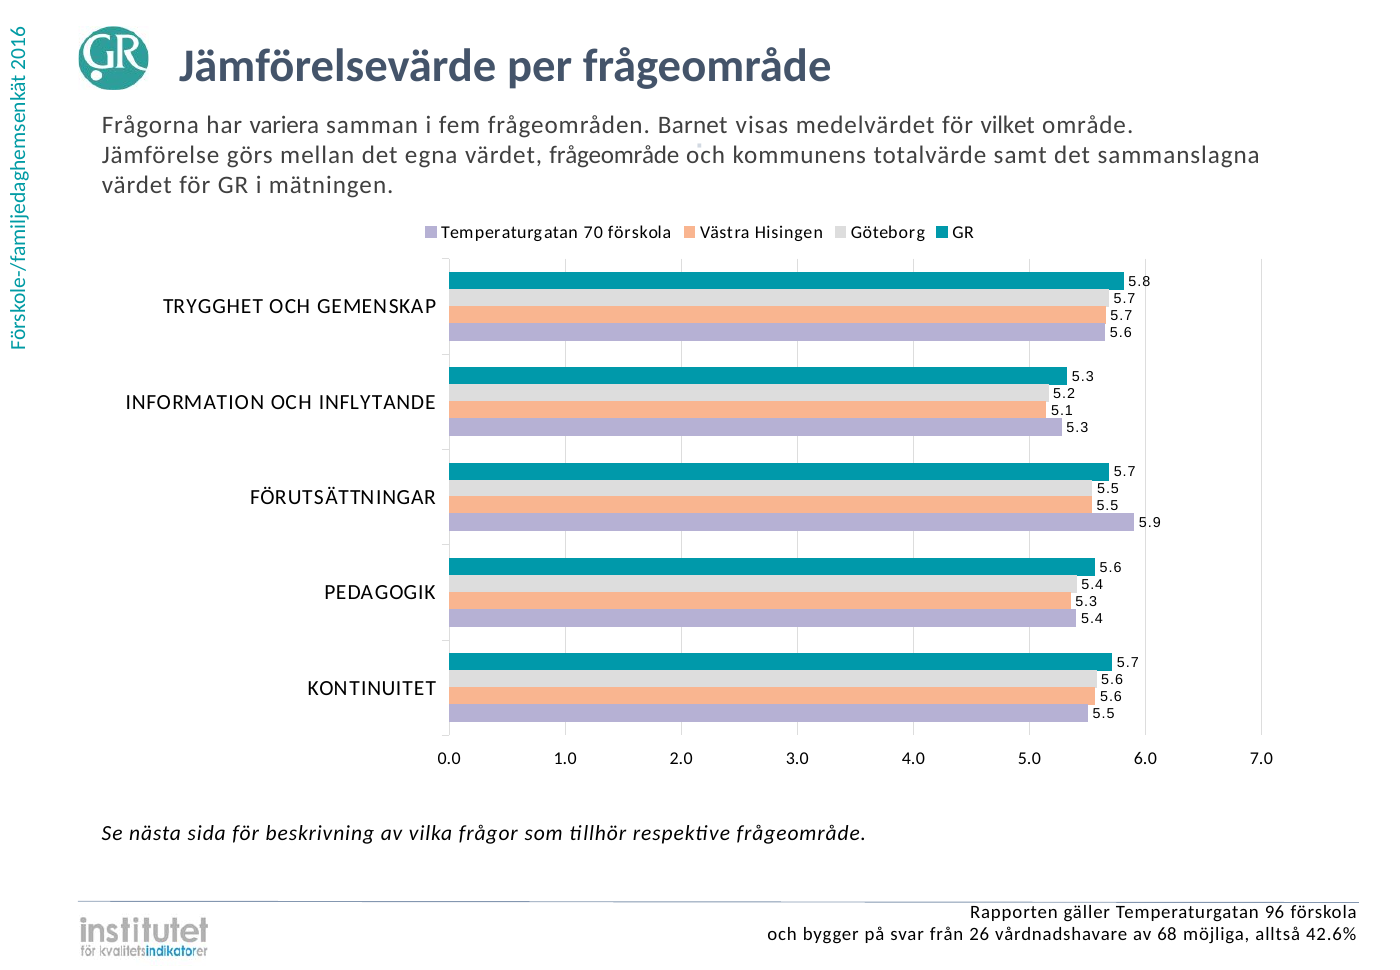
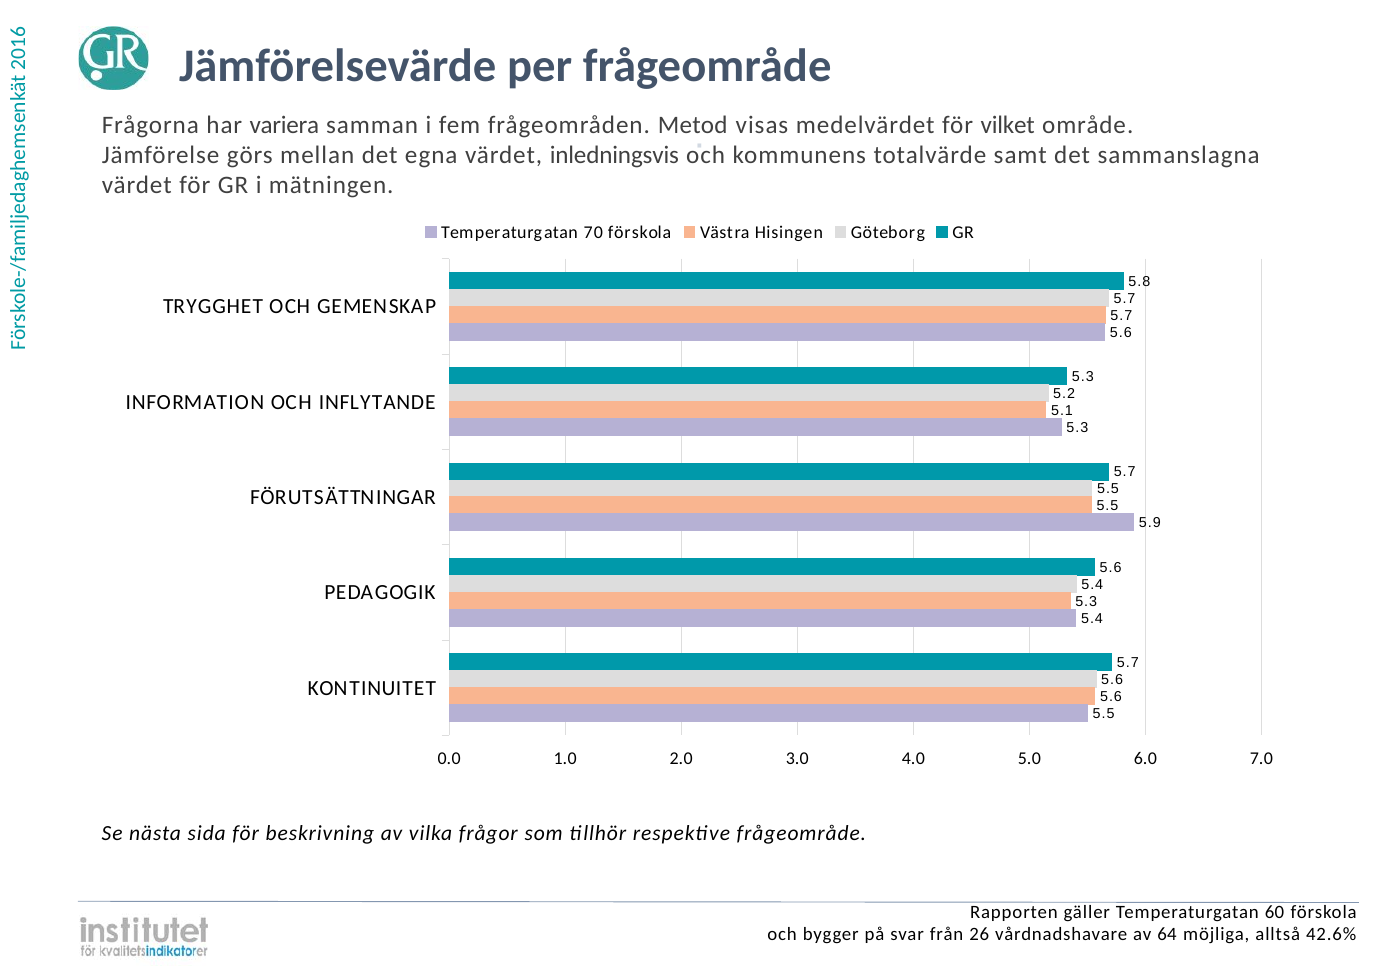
Barnet: Barnet -> Metod (693, 125)
värdet frågeområde: frågeområde -> inledningsvis (614, 155)
96: 96 -> 60 (1275, 911)
68: 68 -> 64 (1167, 934)
